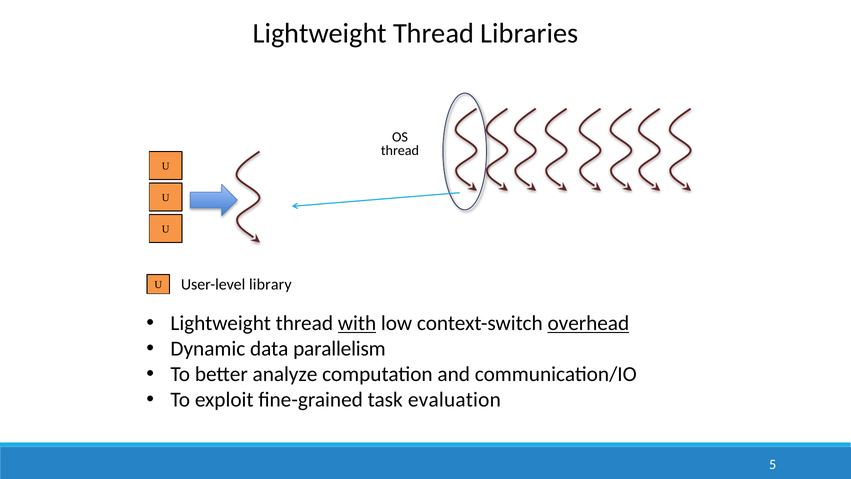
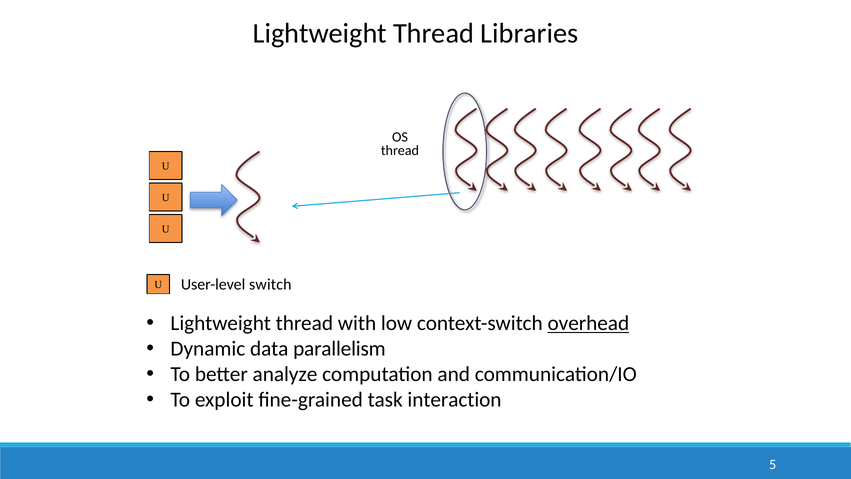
library: library -> switch (270, 284)
with underline: present -> none (357, 323)
evaluation: evaluation -> interaction (455, 400)
